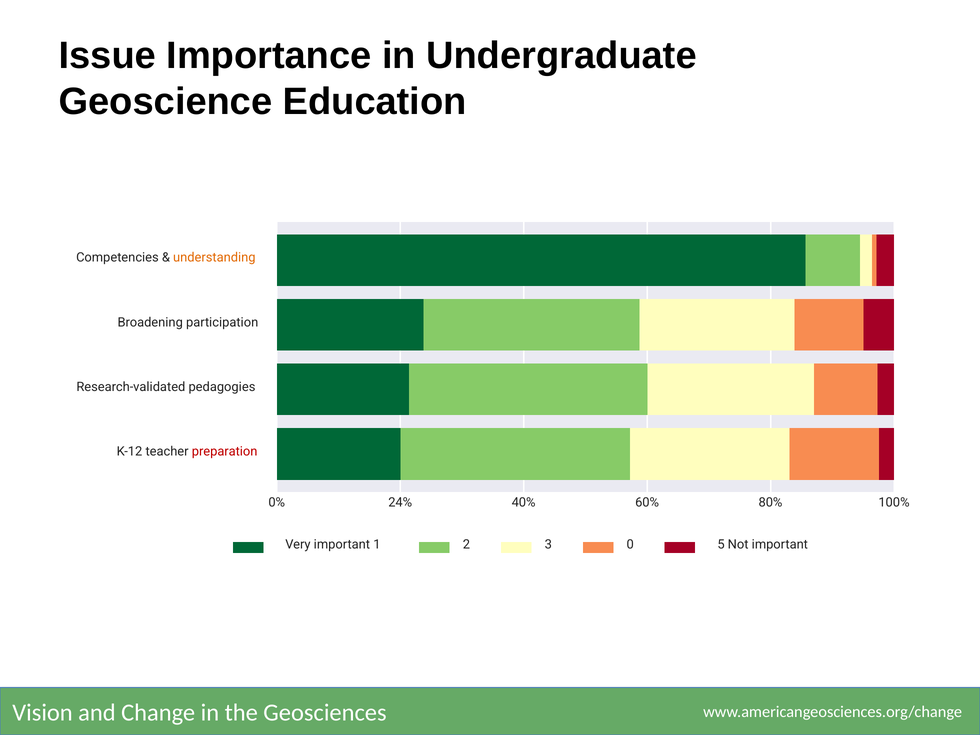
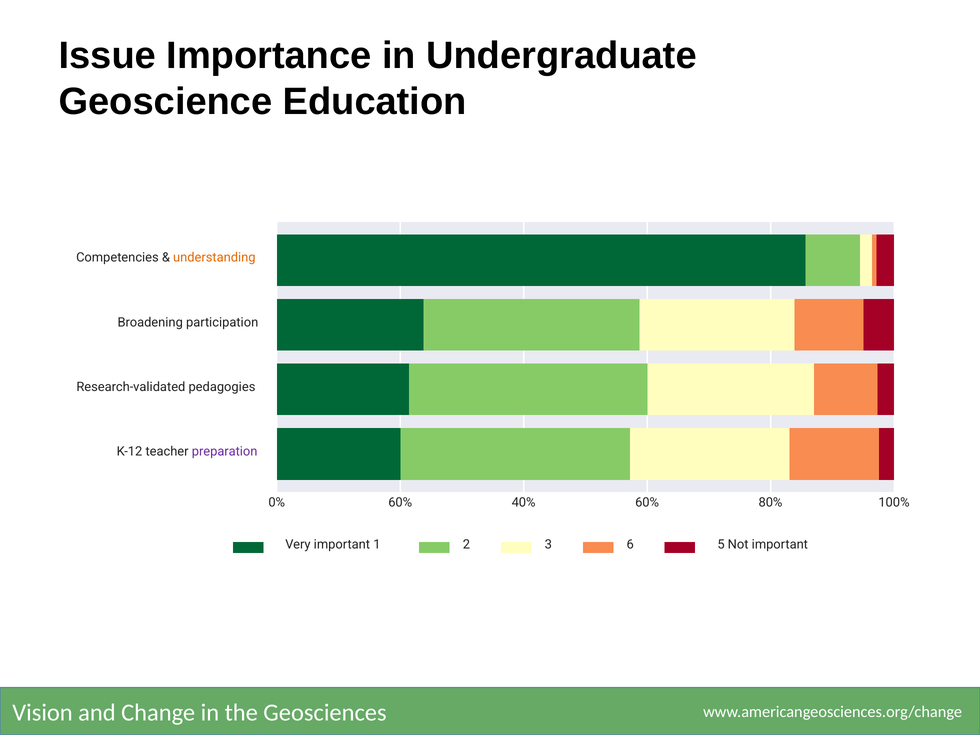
preparation colour: red -> purple (225, 451)
0% 24%: 24% -> 60% (400, 502)
0: 0 -> 6 (630, 545)
